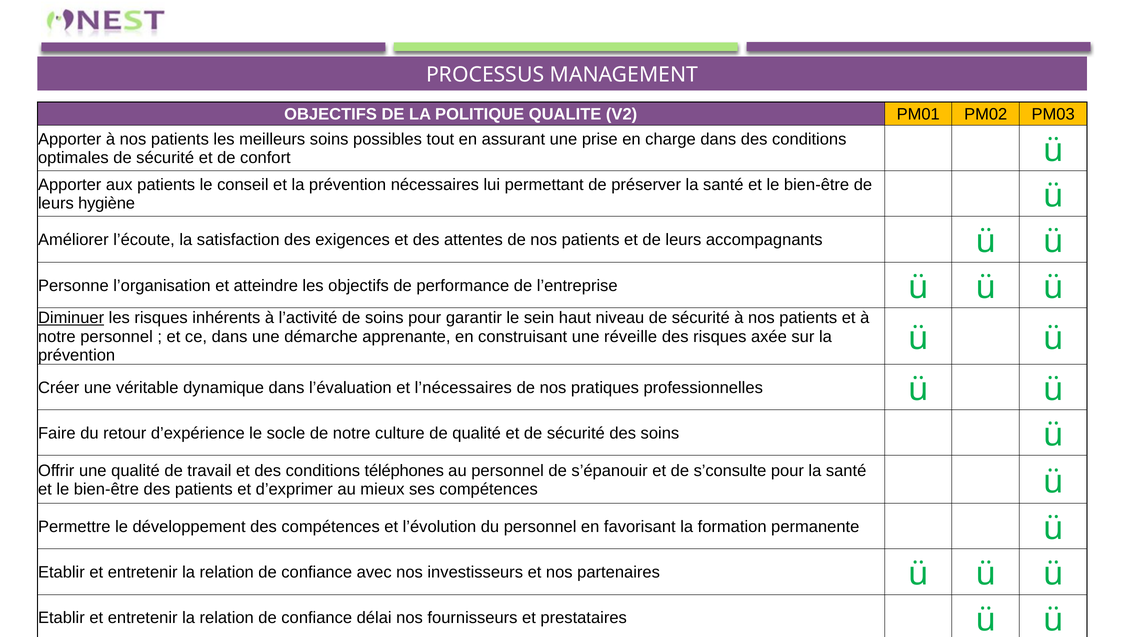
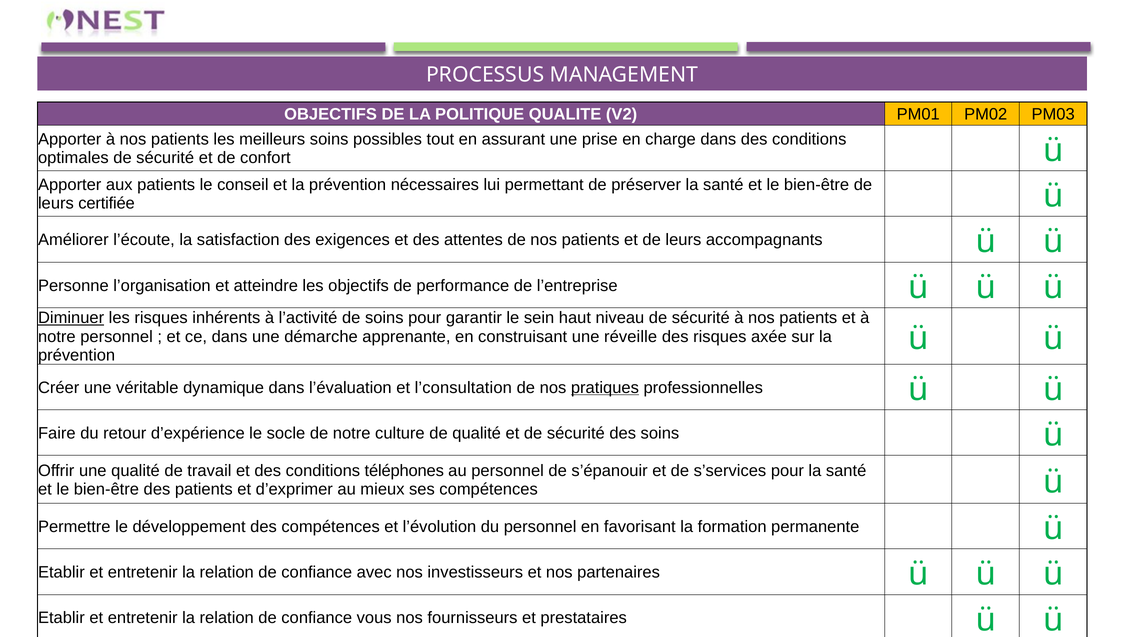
hygiène: hygiène -> certifiée (107, 203)
l’nécessaires: l’nécessaires -> l’consultation (463, 387)
pratiques underline: none -> present (605, 387)
s’consulte: s’consulte -> s’services (730, 471)
délai: délai -> vous (374, 618)
